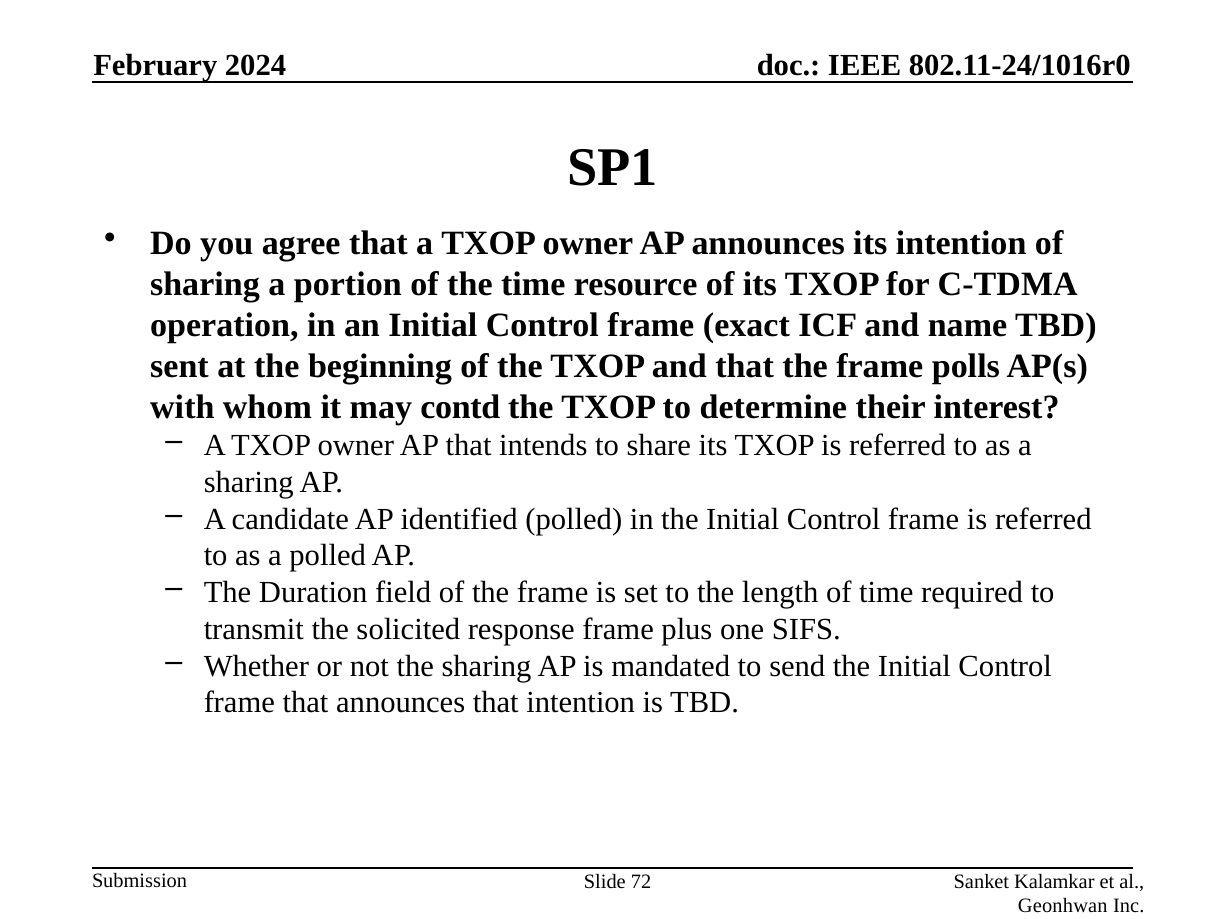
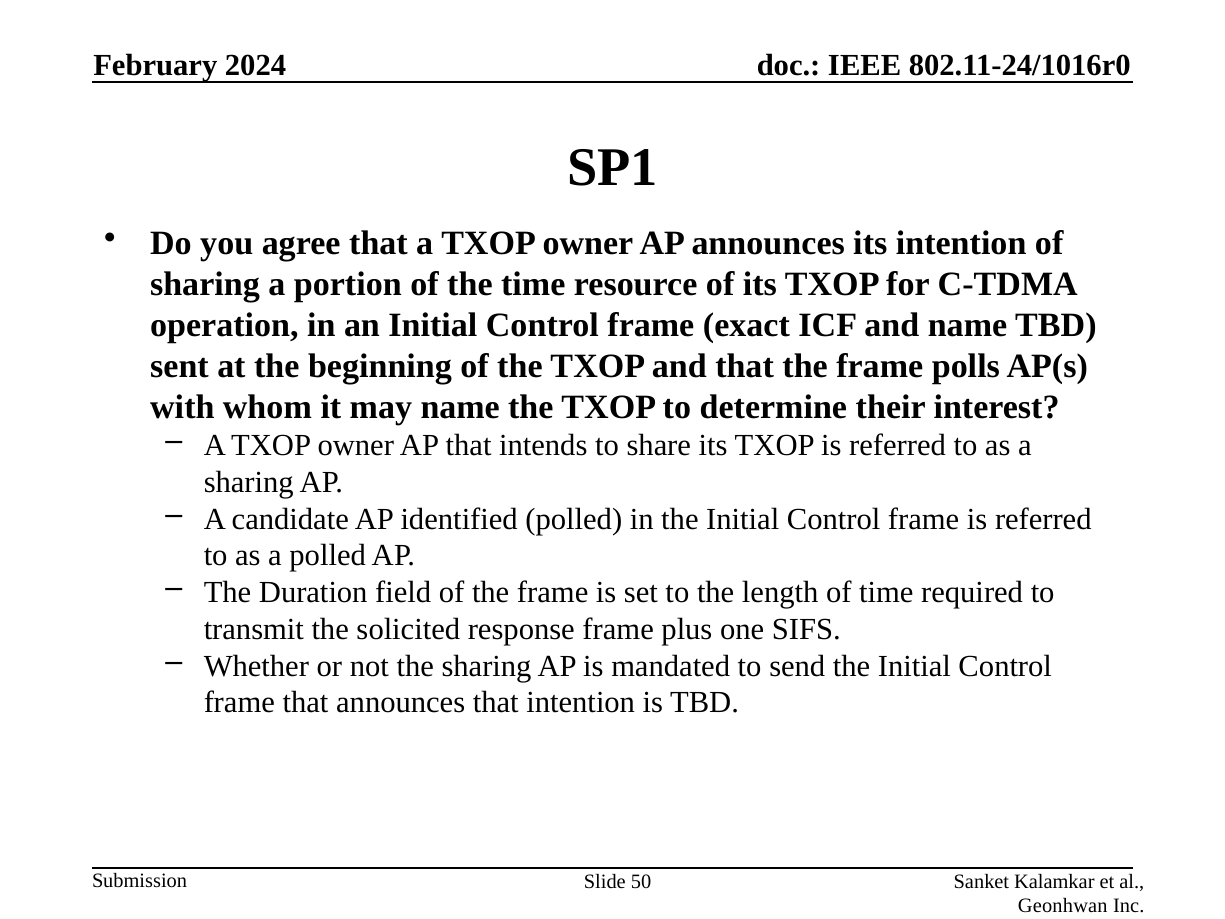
may contd: contd -> name (460, 407)
72: 72 -> 50 (641, 881)
